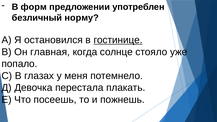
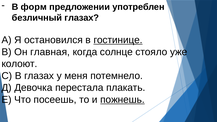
безличный норму: норму -> глазах (82, 18)
попало: попало -> колоют (20, 64)
пожнешь underline: none -> present (122, 100)
